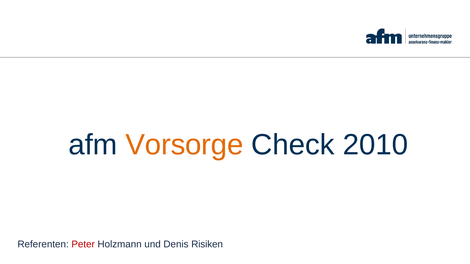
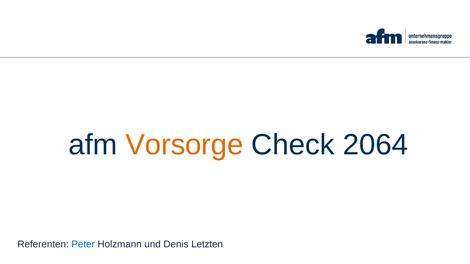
2010: 2010 -> 2064 (375, 145)
Peter colour: red -> blue (83, 245)
Risiken: Risiken -> Letzten (207, 245)
